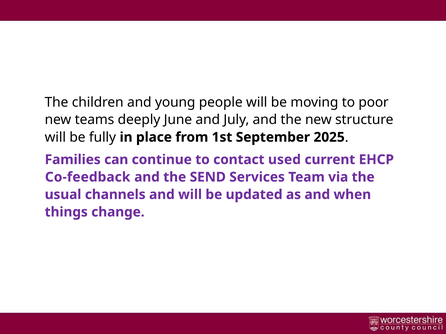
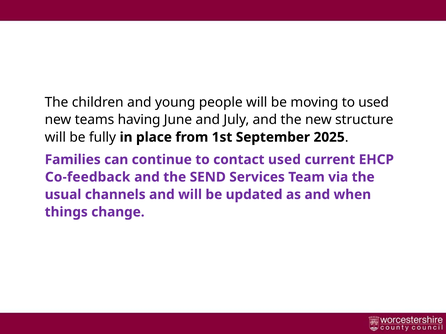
to poor: poor -> used (374, 102)
deeply: deeply -> having (139, 120)
